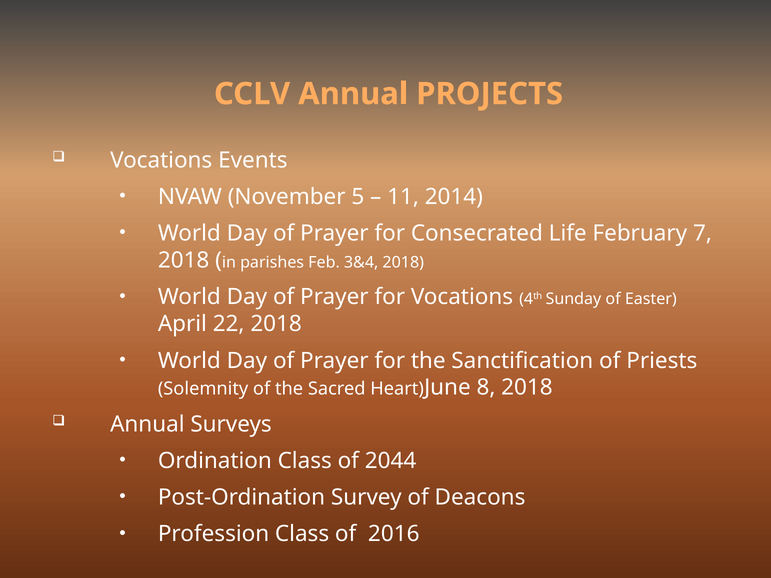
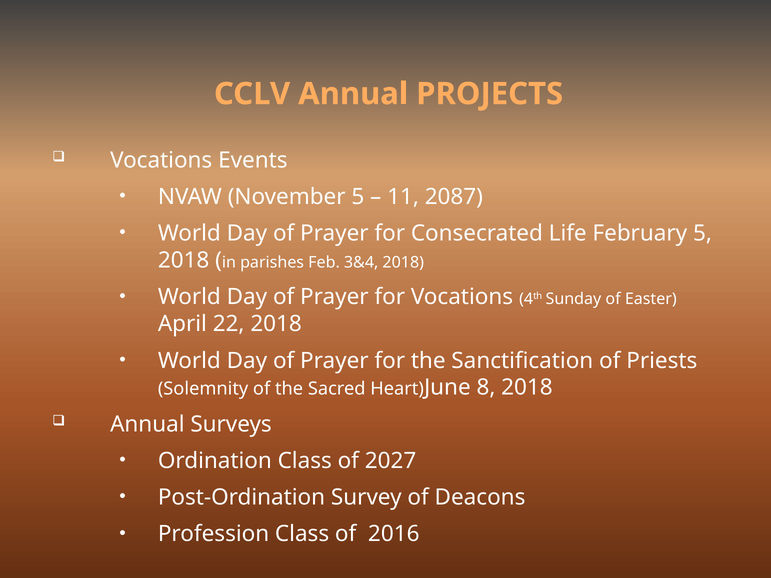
2014: 2014 -> 2087 (454, 197)
February 7: 7 -> 5 (702, 233)
2044: 2044 -> 2027 (391, 461)
